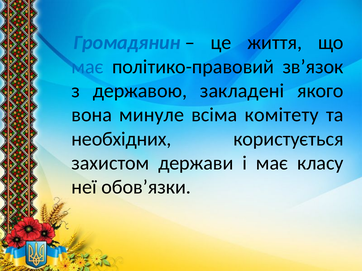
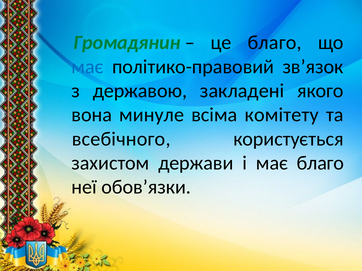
Громадянин colour: blue -> green (127, 43)
це життя: життя -> благо (275, 43)
необхідних: необхідних -> всебічного (121, 139)
має класу: класу -> благо (320, 163)
